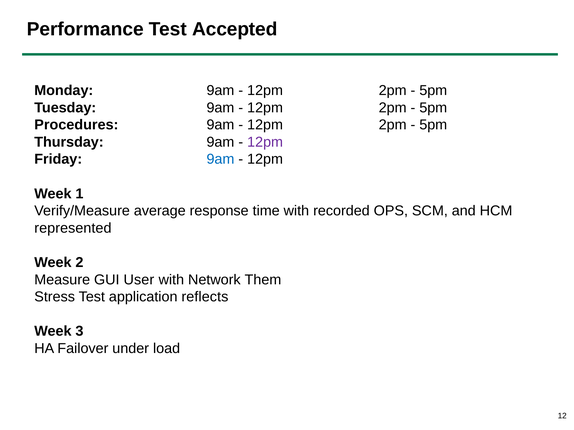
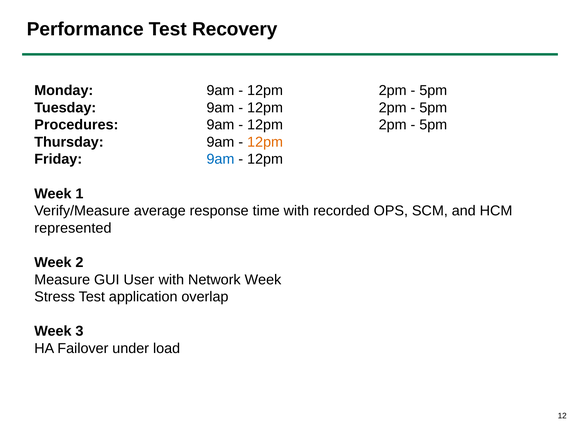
Accepted: Accepted -> Recovery (235, 29)
12pm colour: purple -> orange (265, 142)
Network Them: Them -> Week (263, 280)
reflects: reflects -> overlap (205, 297)
